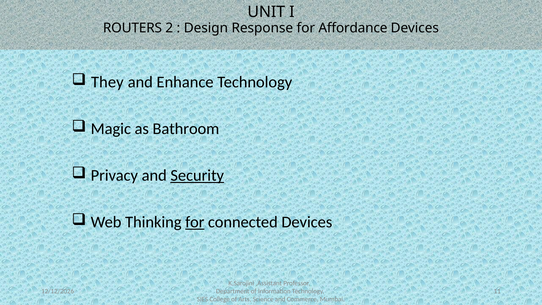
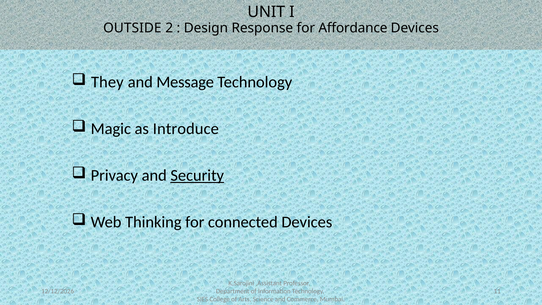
ROUTERS: ROUTERS -> OUTSIDE (132, 28)
Enhance: Enhance -> Message (185, 82)
Bathroom: Bathroom -> Introduce (186, 129)
for underline: present -> none (195, 222)
